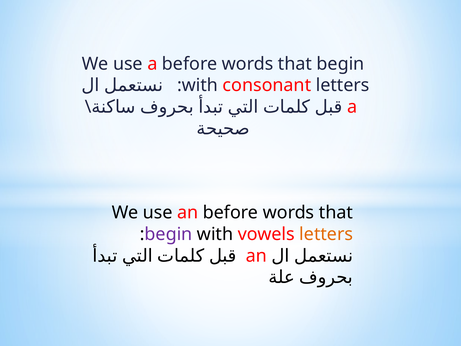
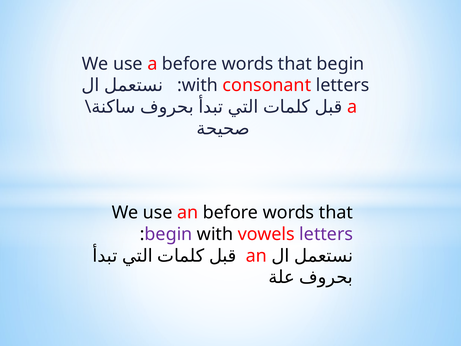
letters colour: orange -> purple (326, 234)
